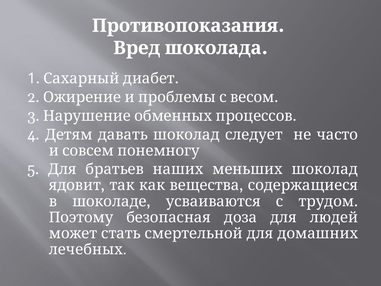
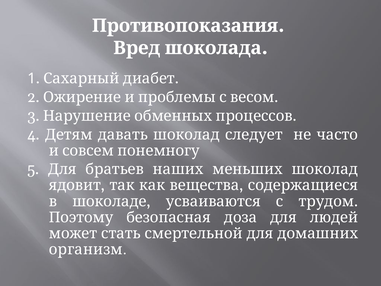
лечебных: лечебных -> организм (86, 249)
